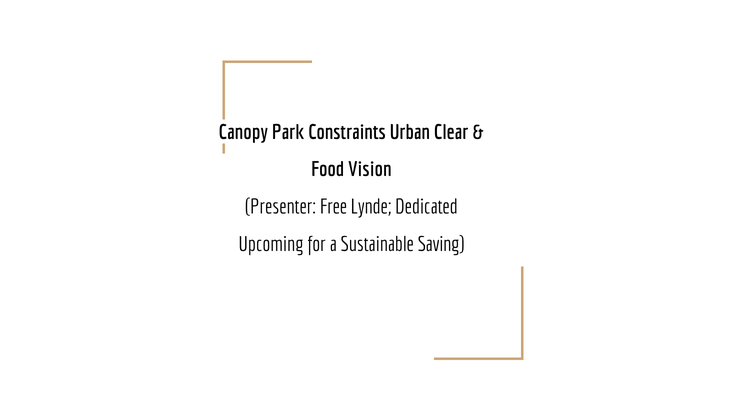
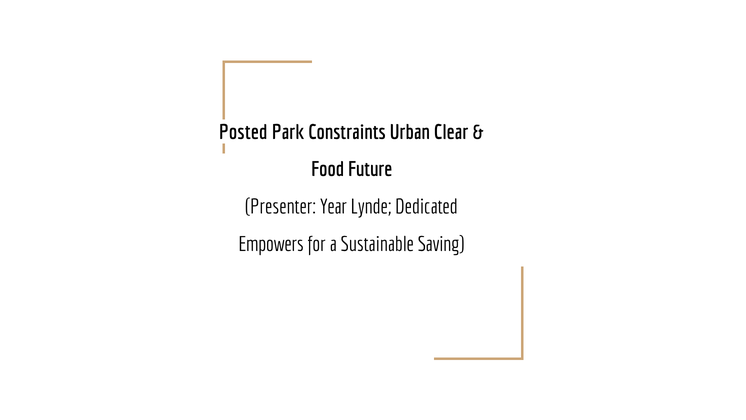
Canopy: Canopy -> Posted (243, 132)
Vision: Vision -> Future (370, 169)
Free: Free -> Year (333, 207)
Upcoming: Upcoming -> Empowers (271, 244)
